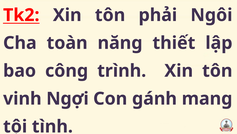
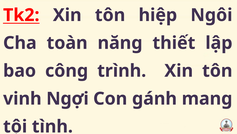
phải: phải -> hiệp (158, 15)
